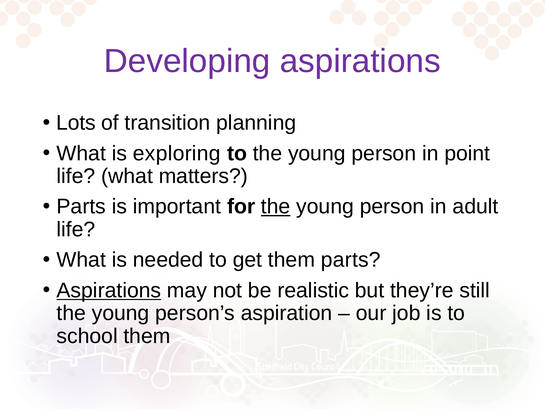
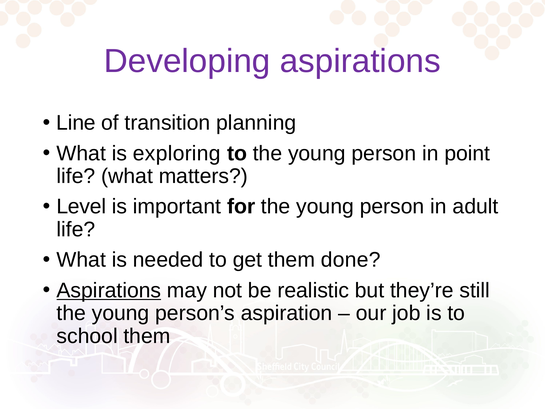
Lots: Lots -> Line (76, 123)
Parts: Parts -> Level (81, 207)
the underline: present -> none (276, 207)
them parts: parts -> done (351, 260)
